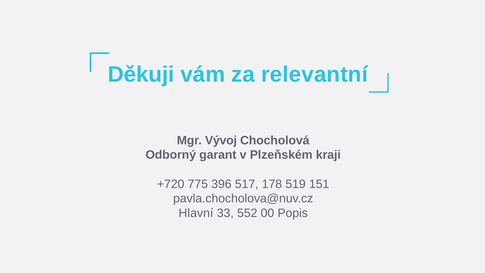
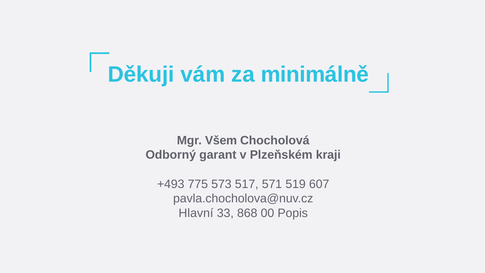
relevantní: relevantní -> minimálně (315, 75)
Vývoj: Vývoj -> Všem (221, 140)
+720: +720 -> +493 (171, 184)
396: 396 -> 573 (221, 184)
178: 178 -> 571 (272, 184)
151: 151 -> 607 (319, 184)
552: 552 -> 868 (247, 213)
